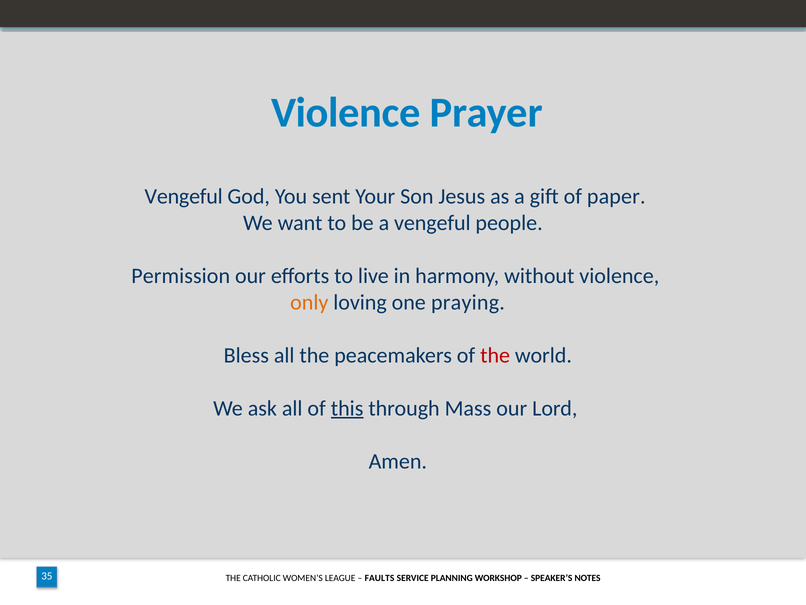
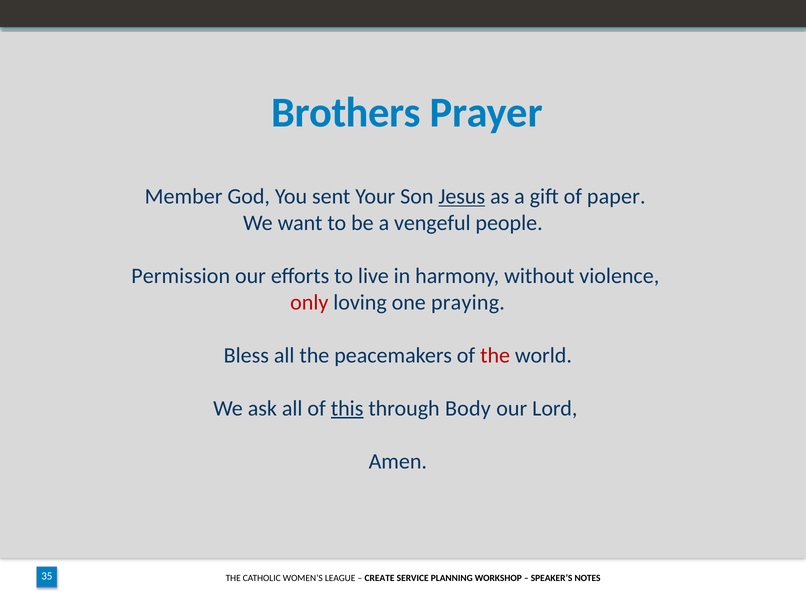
Violence: Violence -> Brothers (346, 112)
Vengeful: Vengeful -> Member (184, 196)
Jesus underline: none -> present (462, 196)
only colour: orange -> red (309, 302)
Mass: Mass -> Body (468, 408)
FAULTS: FAULTS -> CREATE (380, 578)
